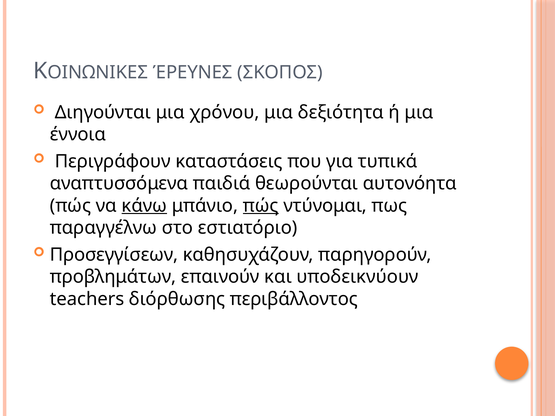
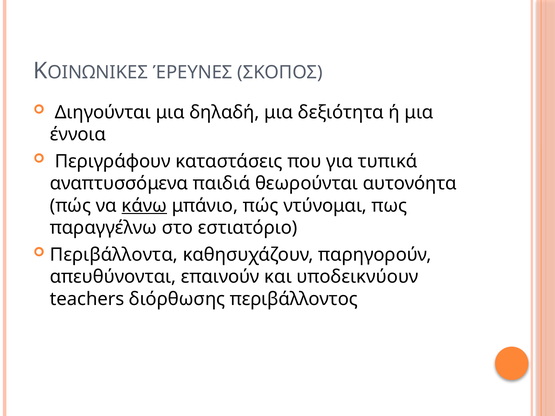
χρόνου: χρόνου -> δηλαδή (224, 112)
πώς underline: present -> none (261, 206)
Προσεγγίσεων: Προσεγγίσεων -> Περιβάλλοντα (114, 255)
προβλημάτων: προβλημάτων -> απευθύνονται (113, 277)
